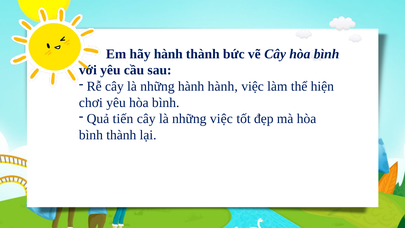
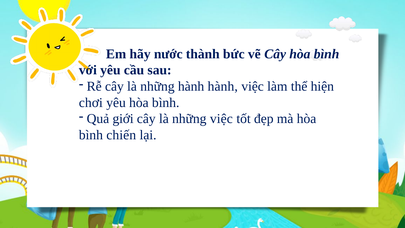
hãy hành: hành -> nước (168, 54)
tiến: tiến -> giới (123, 119)
bình thành: thành -> chiến (121, 135)
